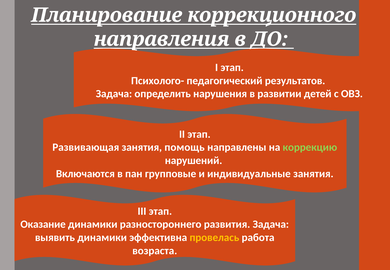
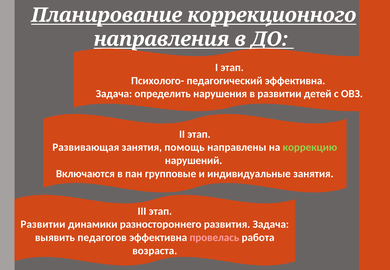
педагогический результатов: результатов -> эффективна (295, 81)
Оказание: Оказание -> Развитии (43, 224)
выявить динамики: динамики -> педагогов (102, 238)
провелась colour: yellow -> pink (214, 238)
